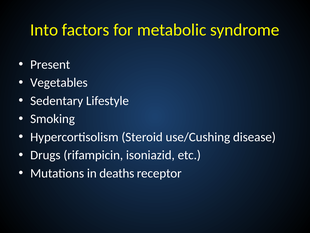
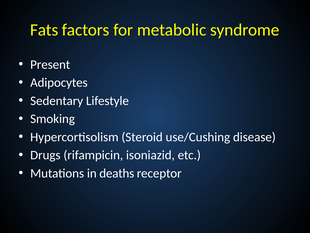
Into: Into -> Fats (44, 30)
Vegetables: Vegetables -> Adipocytes (59, 83)
